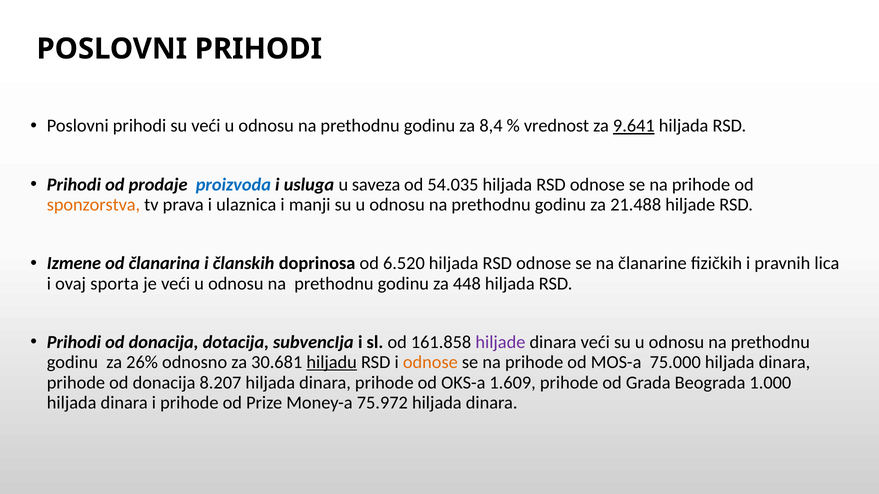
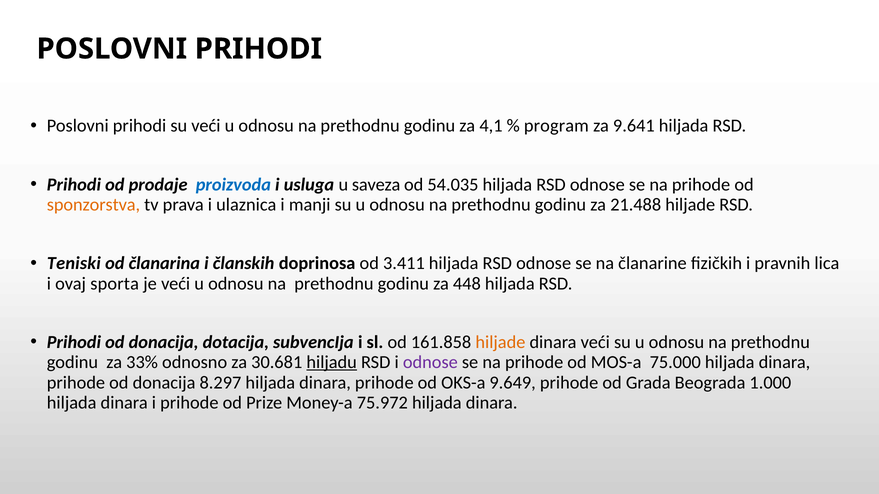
8,4: 8,4 -> 4,1 (491, 126)
vrednost: vrednost -> program (556, 126)
9.641 underline: present -> none (634, 126)
Izmene: Izmene -> Teniski (74, 264)
6.520: 6.520 -> 3.411 (404, 264)
hiljade colour: purple -> orange (500, 342)
26%: 26% -> 33% (142, 363)
odnose colour: orange -> purple (430, 363)
8.207: 8.207 -> 8.297 (220, 383)
1.609: 1.609 -> 9.649 (513, 383)
